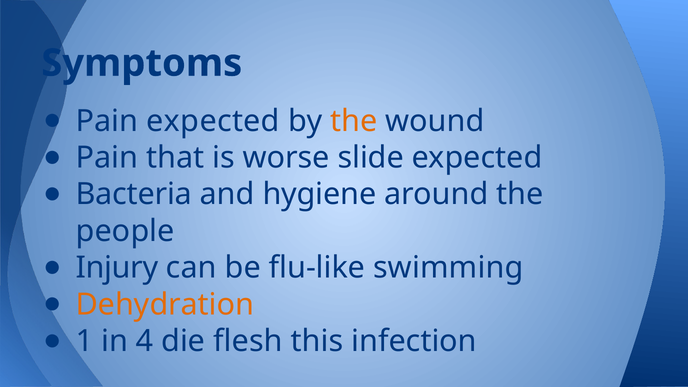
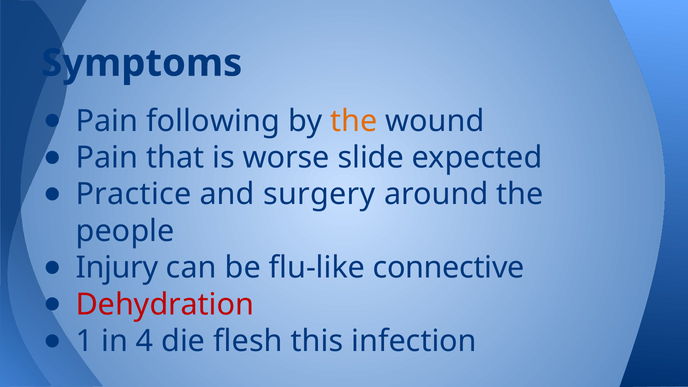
Pain expected: expected -> following (213, 121)
Bacteria: Bacteria -> Practice (134, 194)
hygiene: hygiene -> surgery (319, 194)
swimming: swimming -> connective (449, 268)
Dehydration colour: orange -> red (165, 304)
